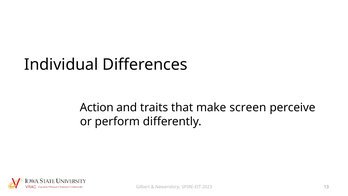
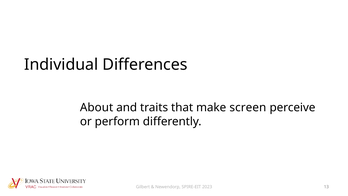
Action: Action -> About (97, 107)
